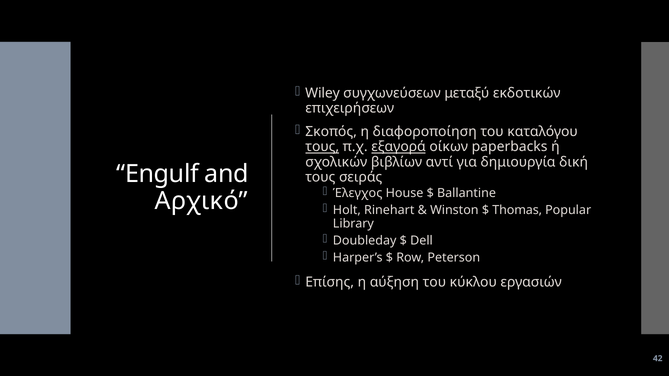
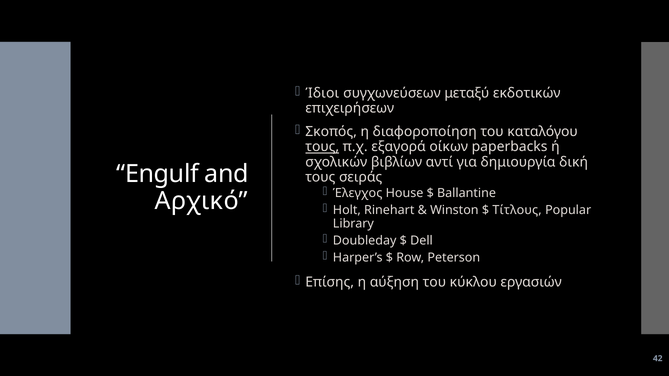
Wiley: Wiley -> Ίδιοι (322, 93)
εξαγορά underline: present -> none (399, 147)
Thomas: Thomas -> Τίτλους (517, 210)
